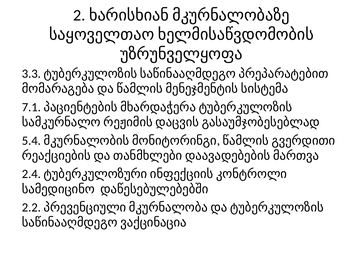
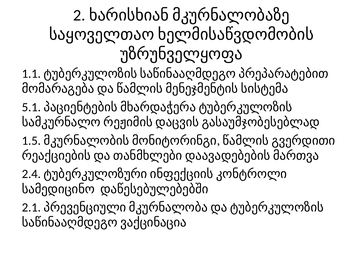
3.3: 3.3 -> 1.1 (31, 74)
7.1: 7.1 -> 5.1 (31, 107)
5.4: 5.4 -> 1.5 (31, 141)
2.2: 2.2 -> 2.1 (31, 208)
